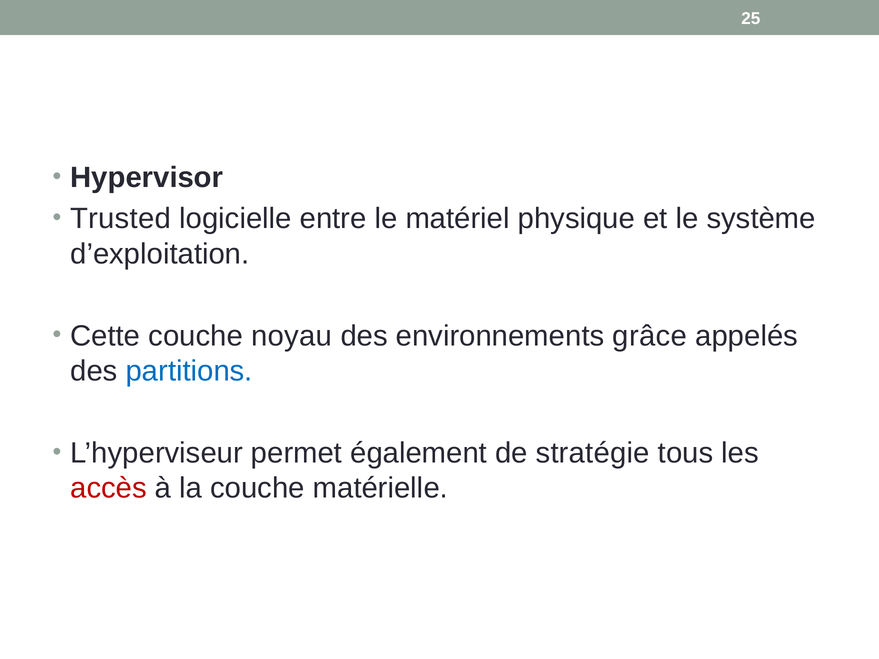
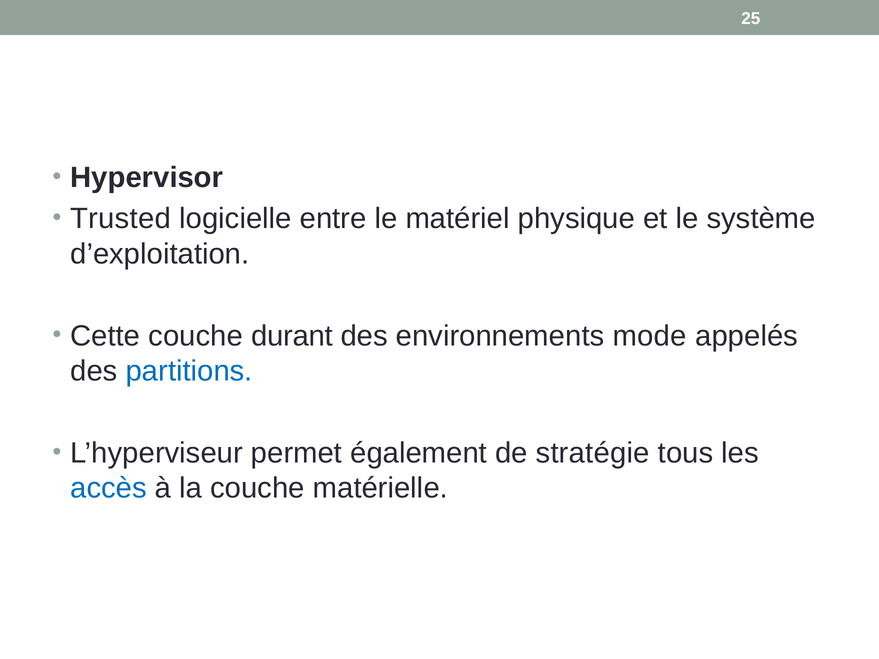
noyau: noyau -> durant (292, 336)
grâce: grâce -> mode (650, 336)
accès colour: red -> blue (109, 488)
